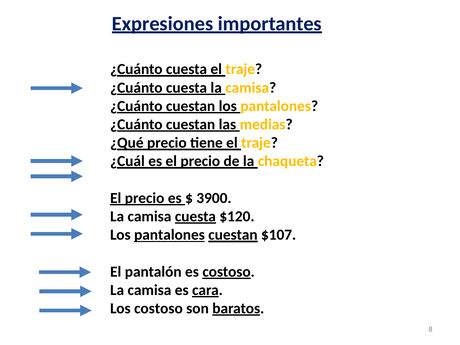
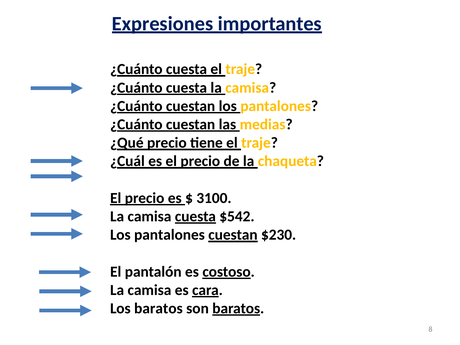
3900: 3900 -> 3100 (214, 198)
$120: $120 -> $542 (237, 216)
pantalones underline: present -> none (169, 235)
$107: $107 -> $230 (279, 235)
Los costoso: costoso -> baratos (158, 308)
